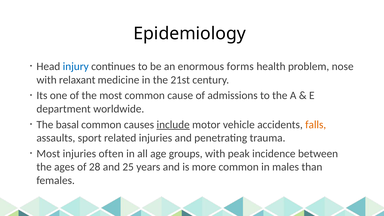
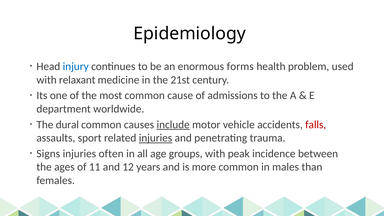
nose: nose -> used (343, 66)
basal: basal -> dural (67, 125)
falls colour: orange -> red (316, 125)
injuries underline: none -> present (155, 138)
Most: Most -> Signs (48, 154)
28: 28 -> 11 (95, 167)
25: 25 -> 12 (128, 167)
